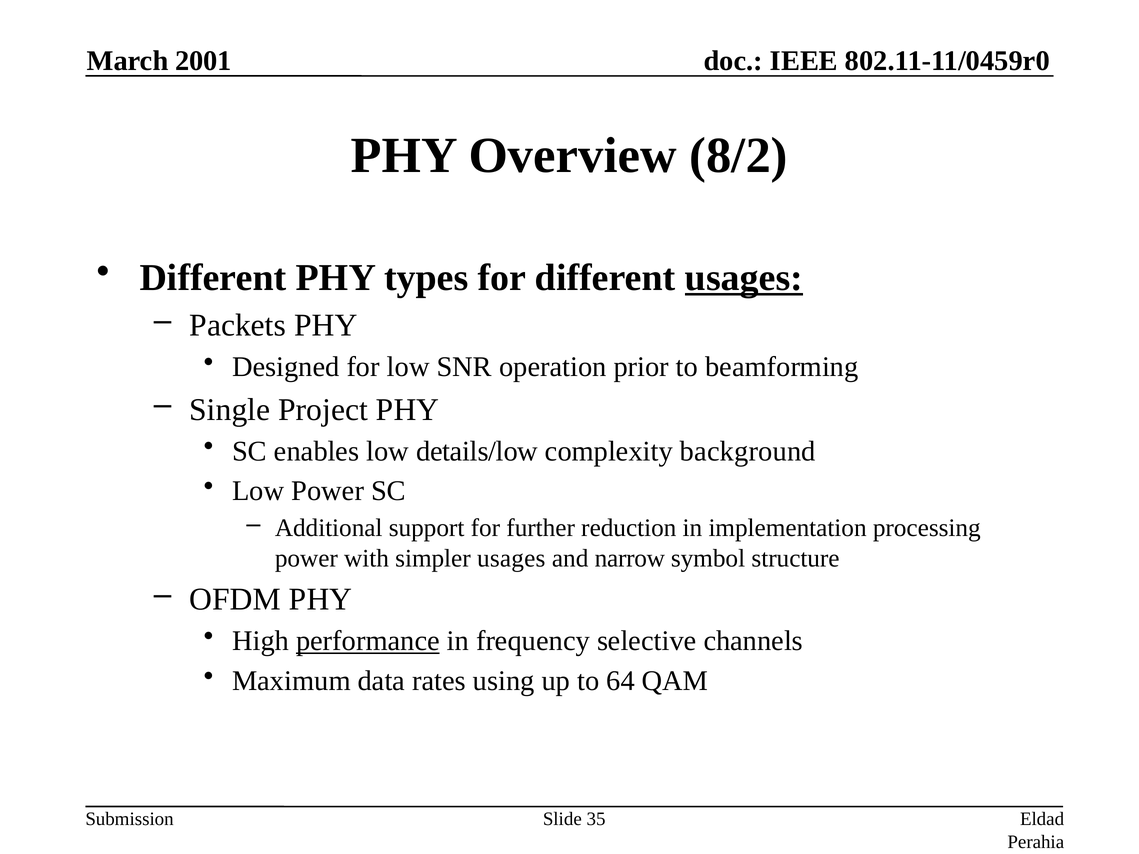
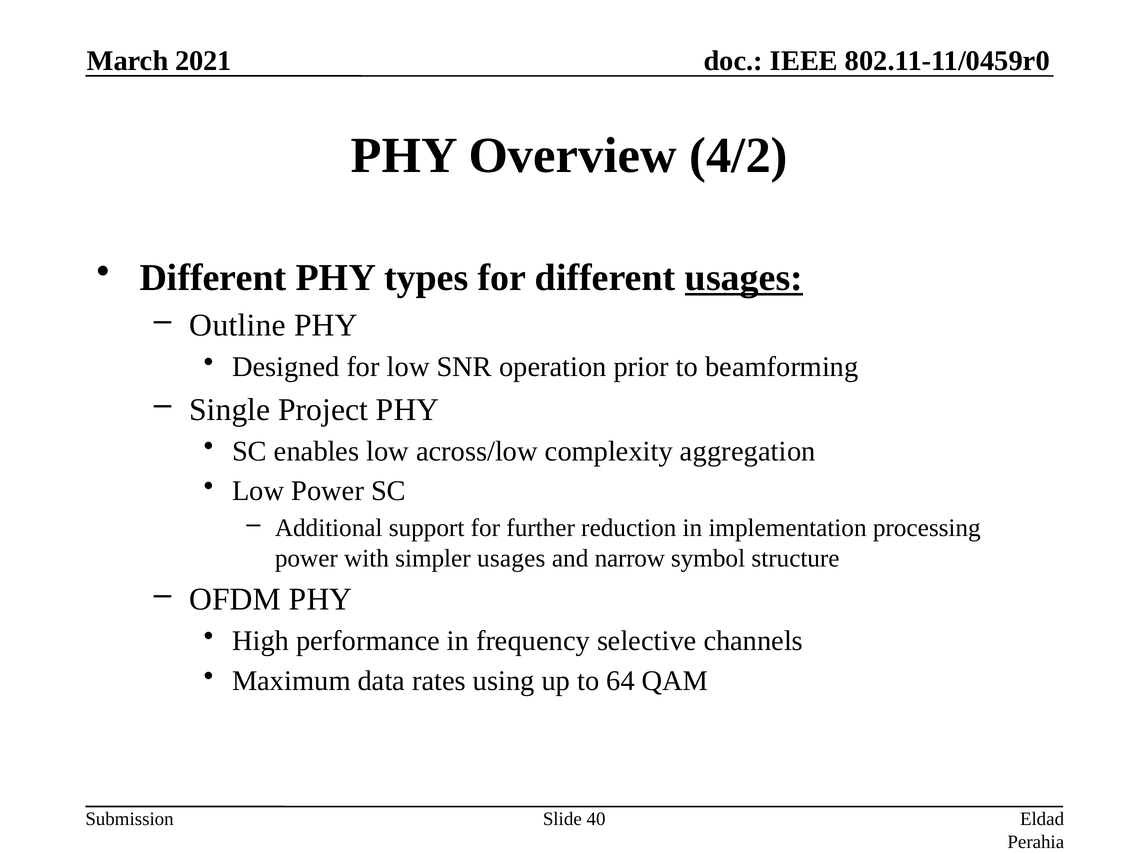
2001: 2001 -> 2021 (203, 61)
8/2: 8/2 -> 4/2 (738, 155)
Packets: Packets -> Outline (238, 326)
details/low: details/low -> across/low (477, 451)
background: background -> aggregation (748, 451)
performance underline: present -> none (368, 641)
35: 35 -> 40 (596, 819)
